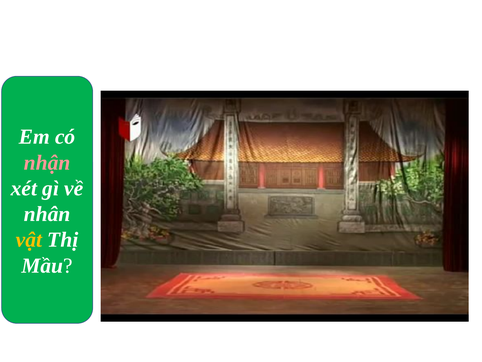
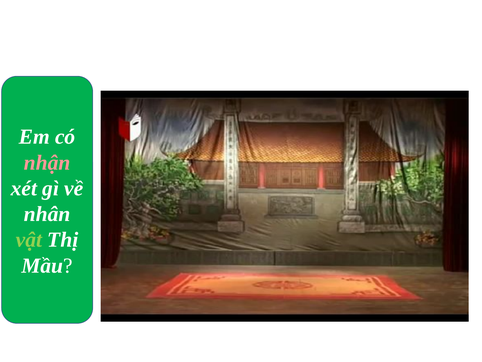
vật colour: yellow -> light green (29, 240)
